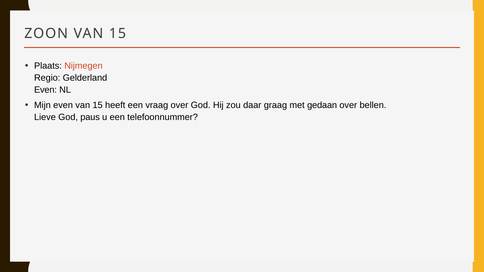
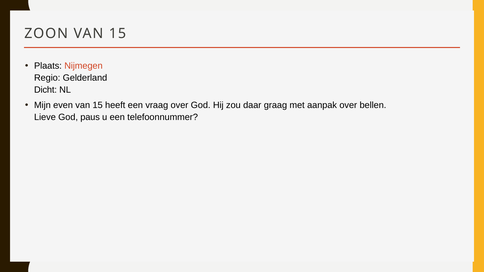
Even: Even -> Dicht (45, 90)
gedaan: gedaan -> aanpak (322, 105)
